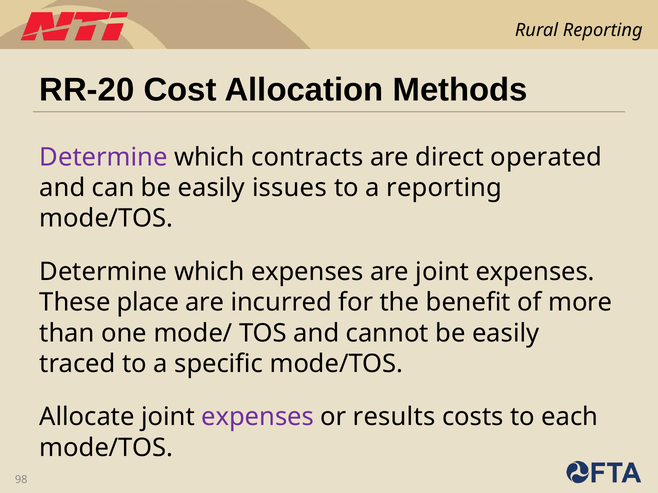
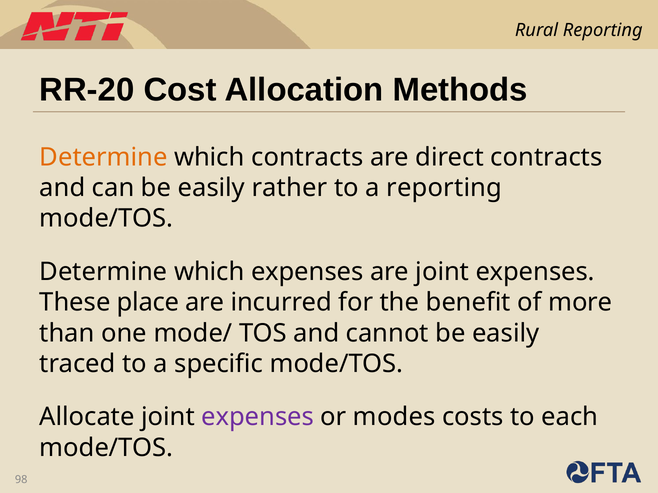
Determine colour: purple -> orange (103, 157)
direct operated: operated -> contracts (546, 157)
issues: issues -> rather (289, 188)
results: results -> modes (394, 417)
